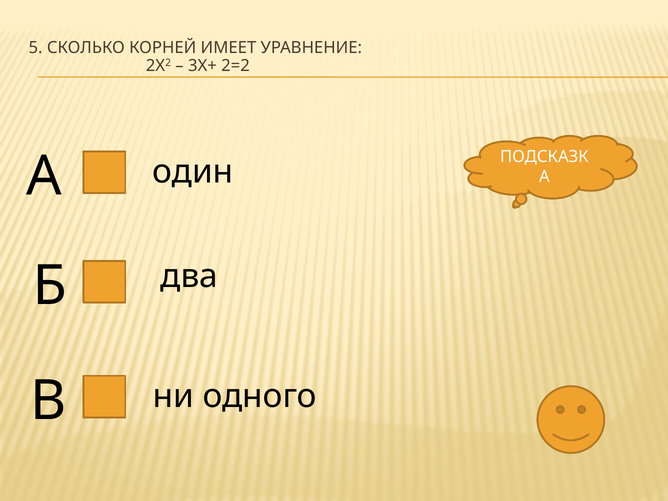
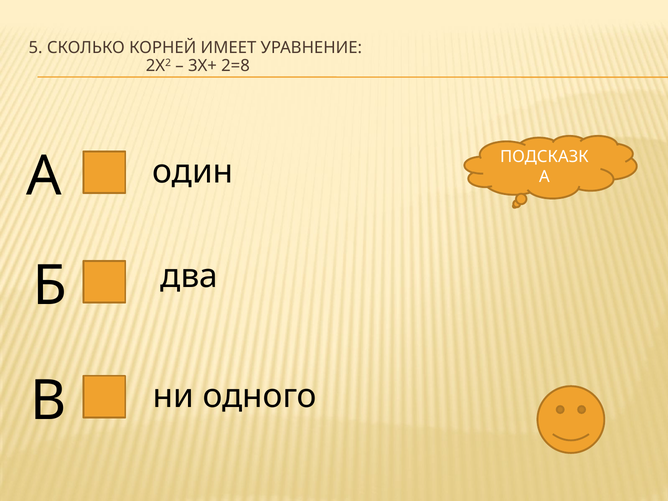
2=2: 2=2 -> 2=8 (236, 66)
